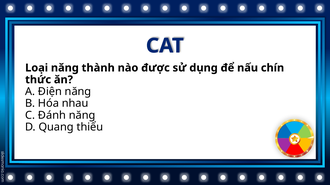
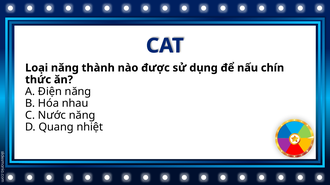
Đánh: Đánh -> Nước (52, 116)
thiểu: thiểu -> nhiệt (90, 127)
